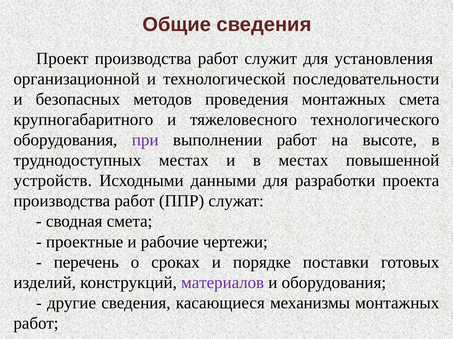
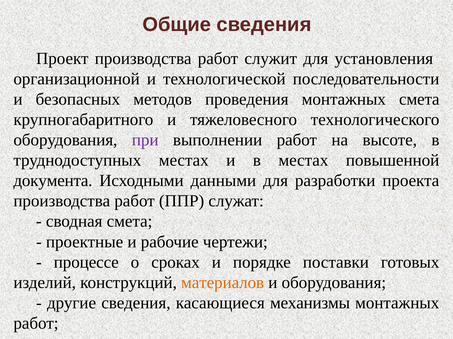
устройств: устройств -> документа (53, 181)
перечень: перечень -> процессе (86, 263)
материалов colour: purple -> orange (223, 283)
